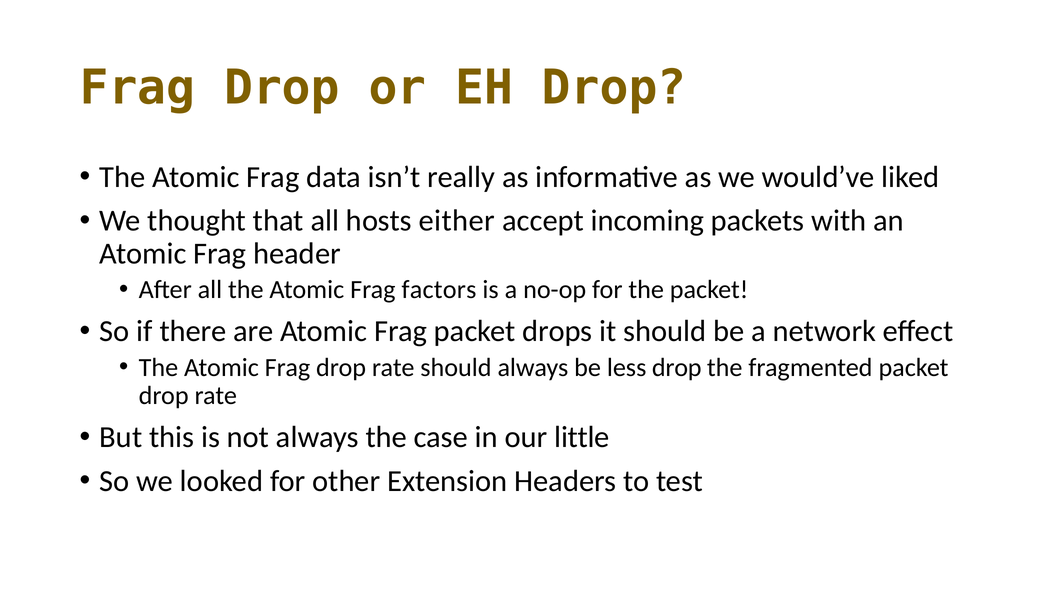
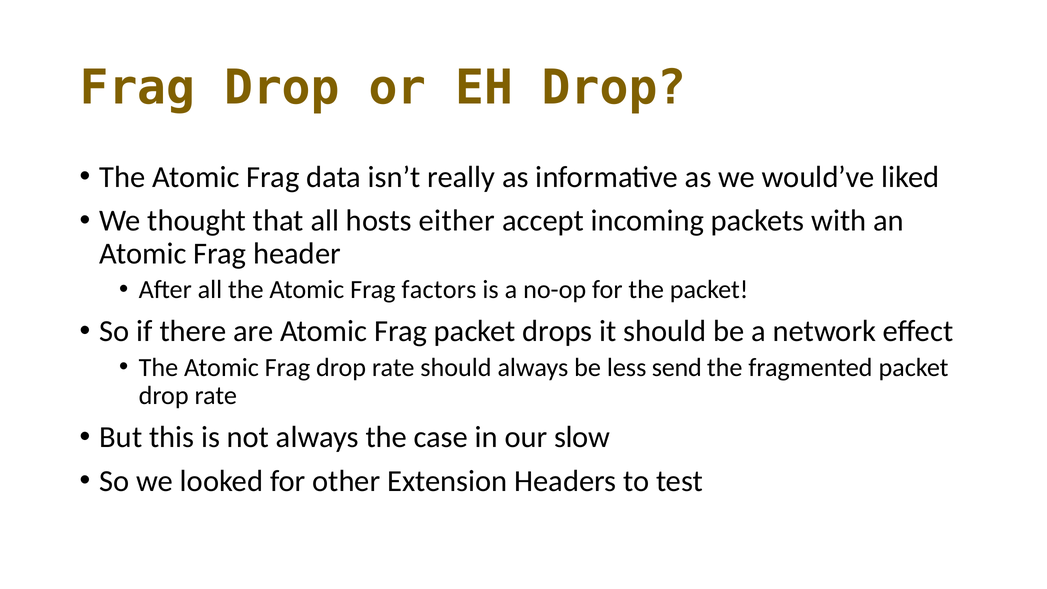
less drop: drop -> send (677, 367)
little: little -> slow (582, 437)
